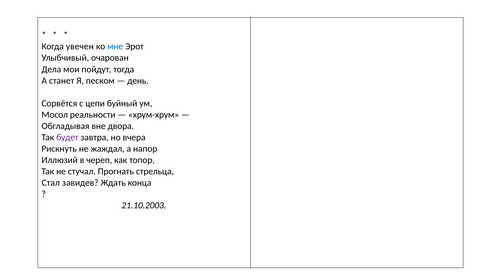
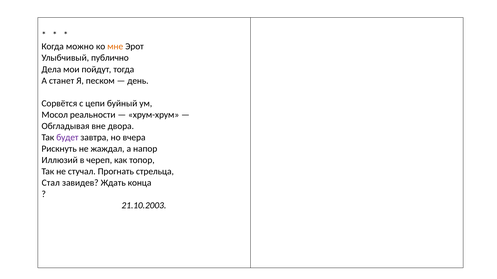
увечен: увечен -> можно (80, 47)
мне colour: blue -> orange (115, 47)
очарован: очарован -> публично (110, 58)
